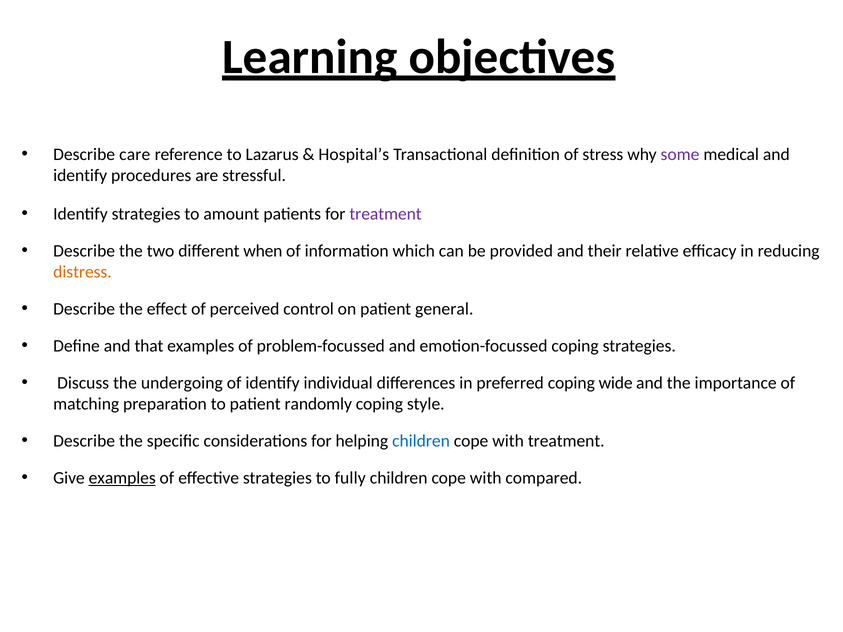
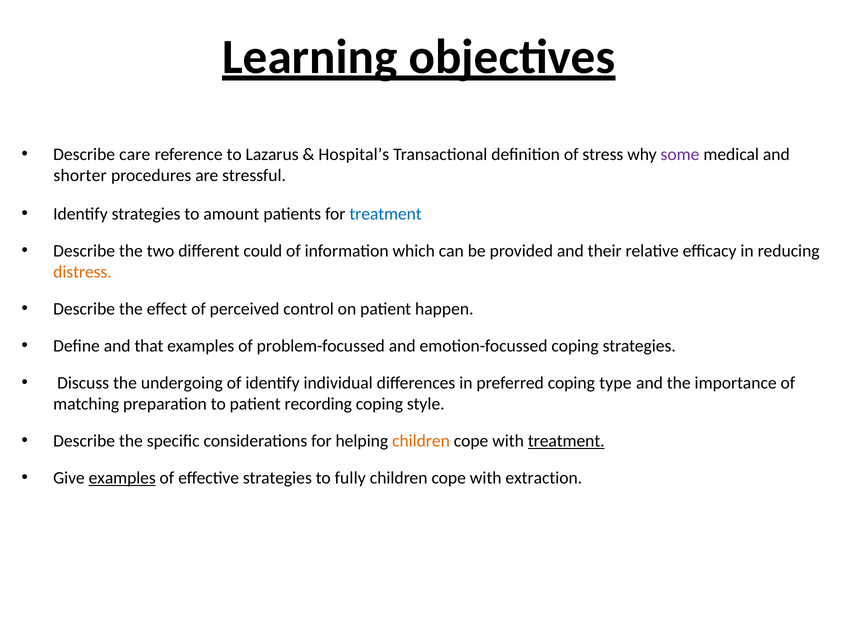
identify: identify -> shorter (80, 175)
treatment colour: purple -> blue (386, 214)
when: when -> could (263, 251)
general: general -> happen (444, 309)
wide: wide -> type (615, 383)
randomly: randomly -> recording (318, 404)
children colour: blue -> orange (421, 441)
treatment underline: none -> present (566, 441)
compared: compared -> extraction (544, 478)
